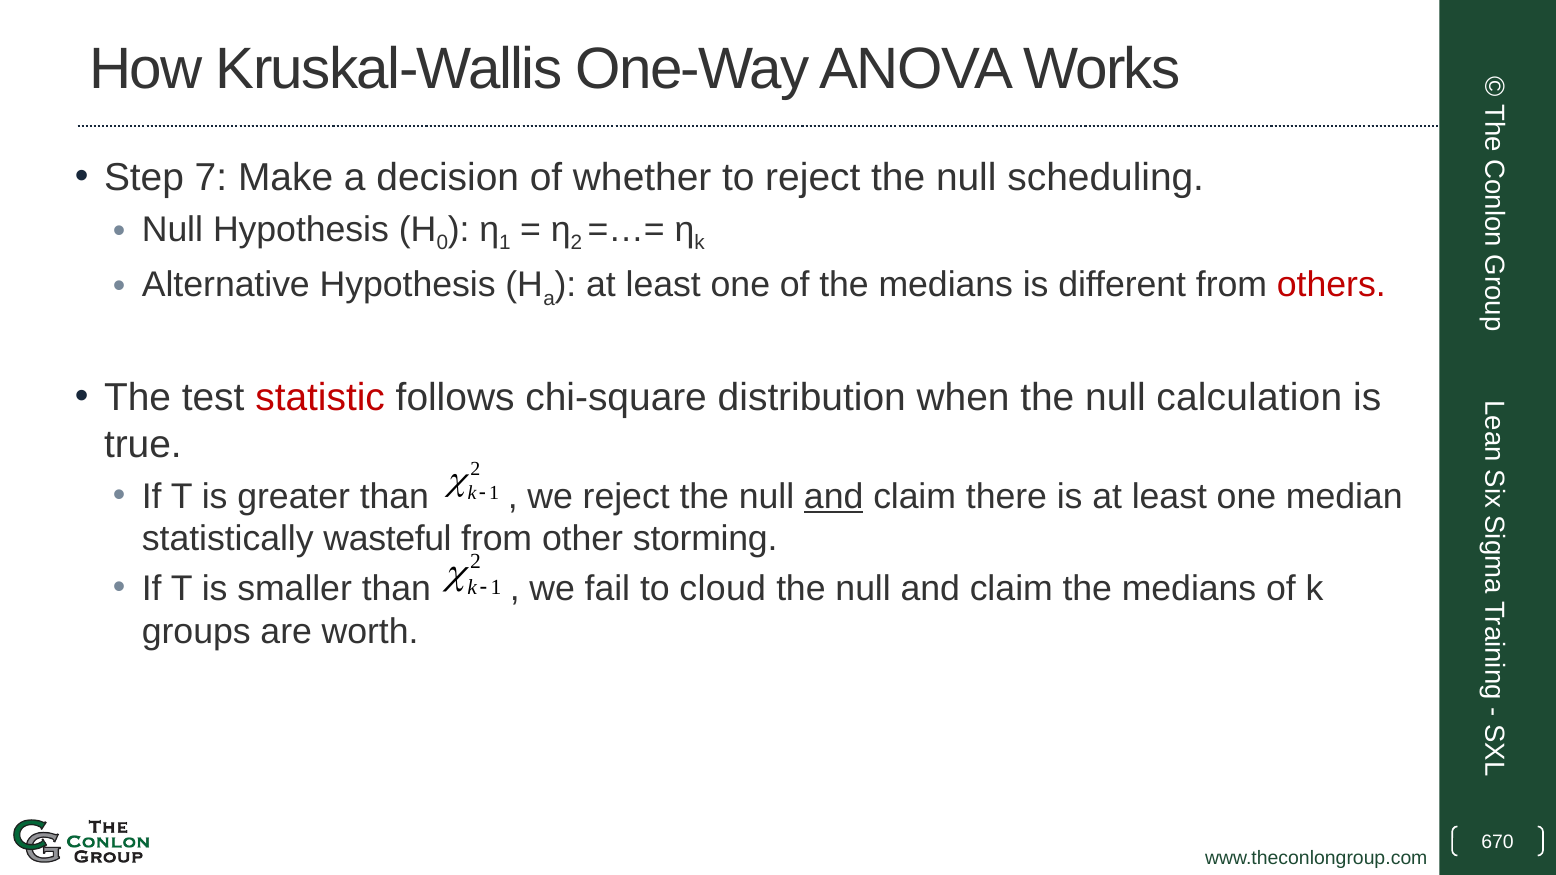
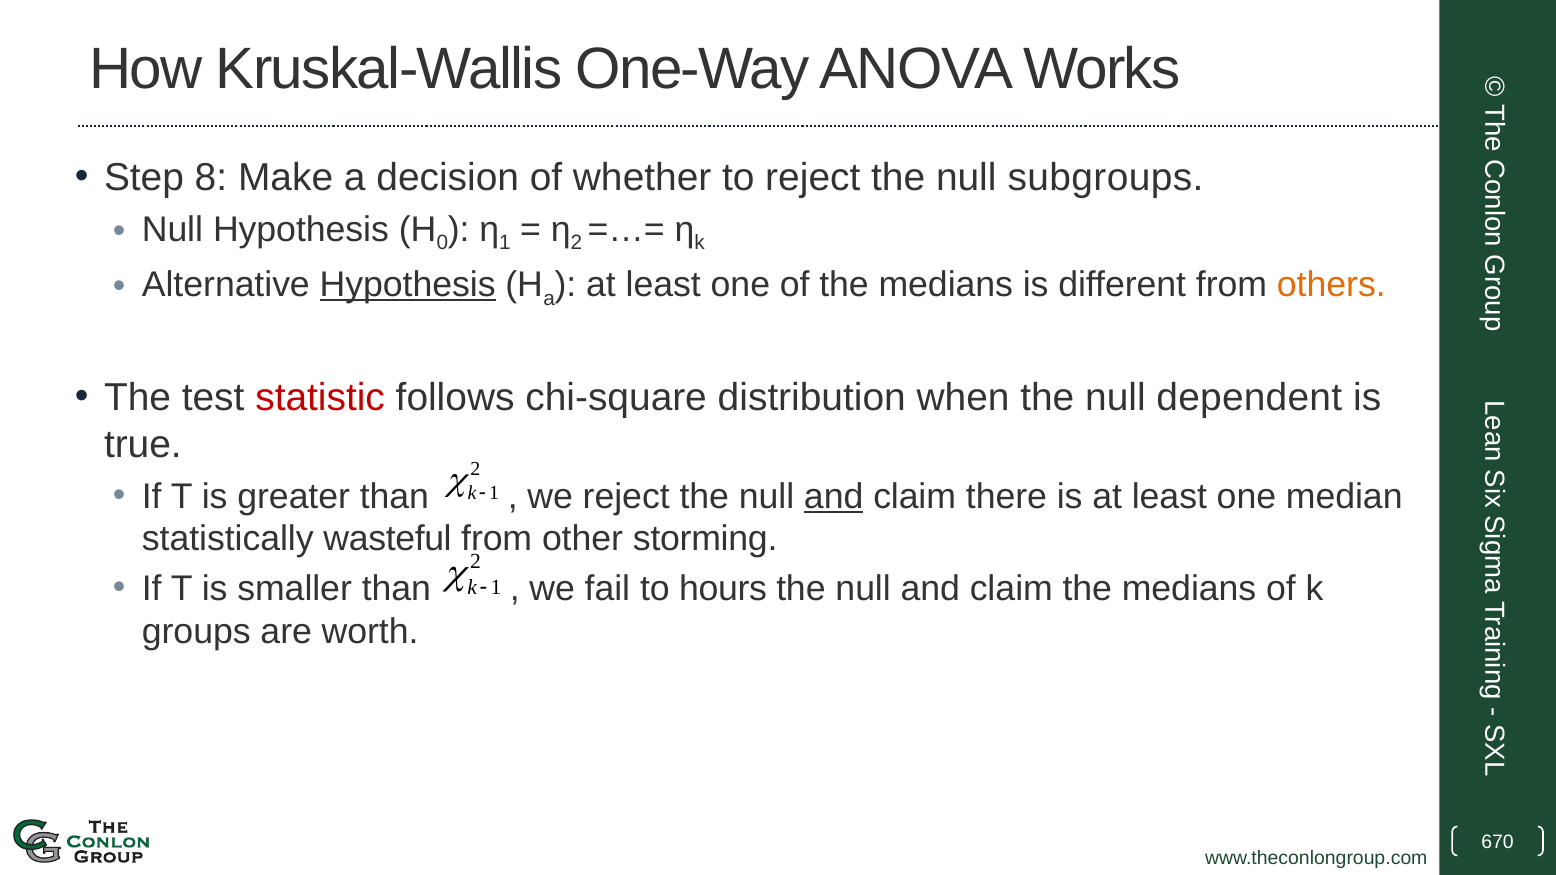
7: 7 -> 8 (211, 178)
scheduling: scheduling -> subgroups (1106, 178)
Hypothesis underline: none -> present (408, 285)
others colour: red -> orange (1331, 285)
calculation: calculation -> dependent (1249, 398)
cloud: cloud -> hours (723, 589)
